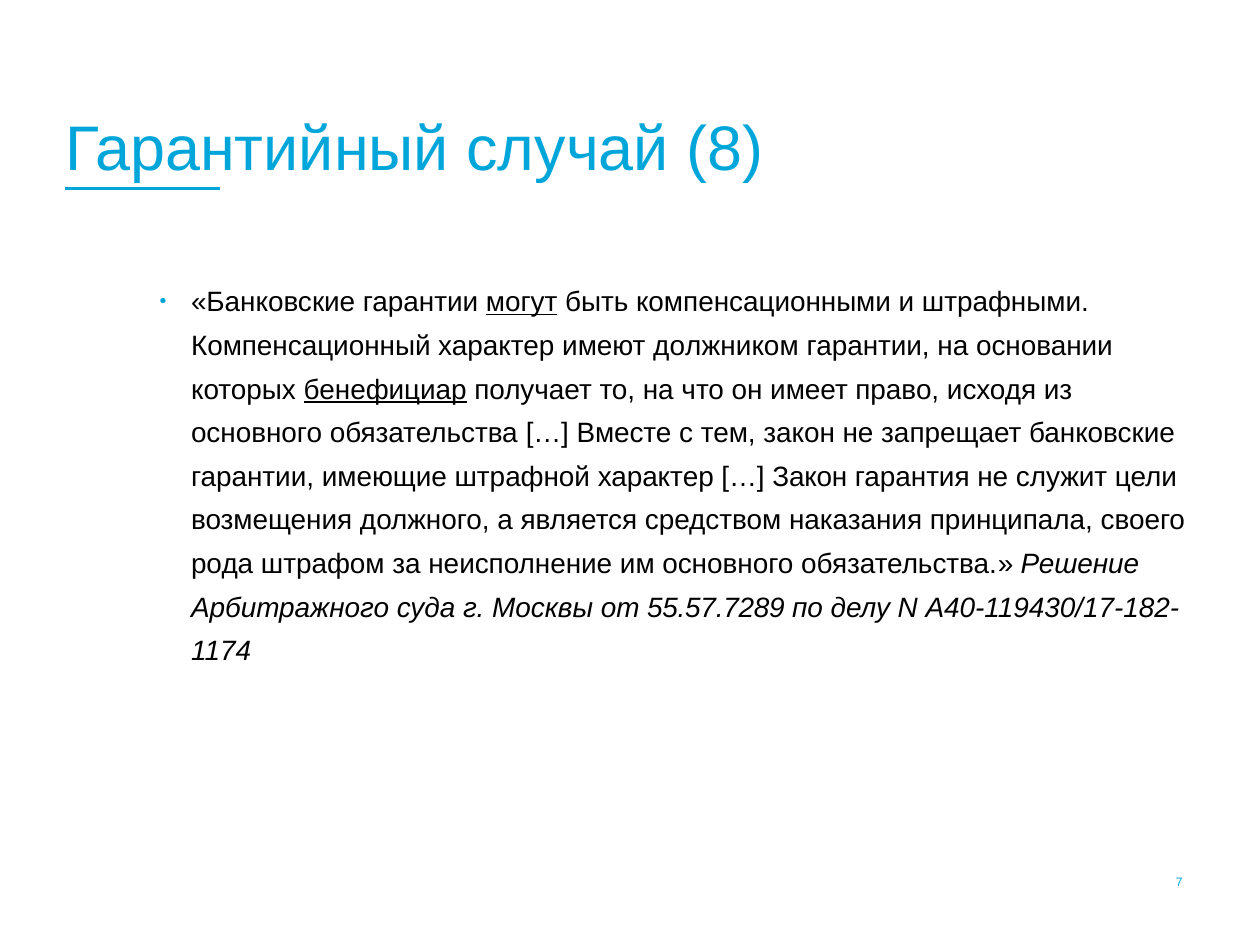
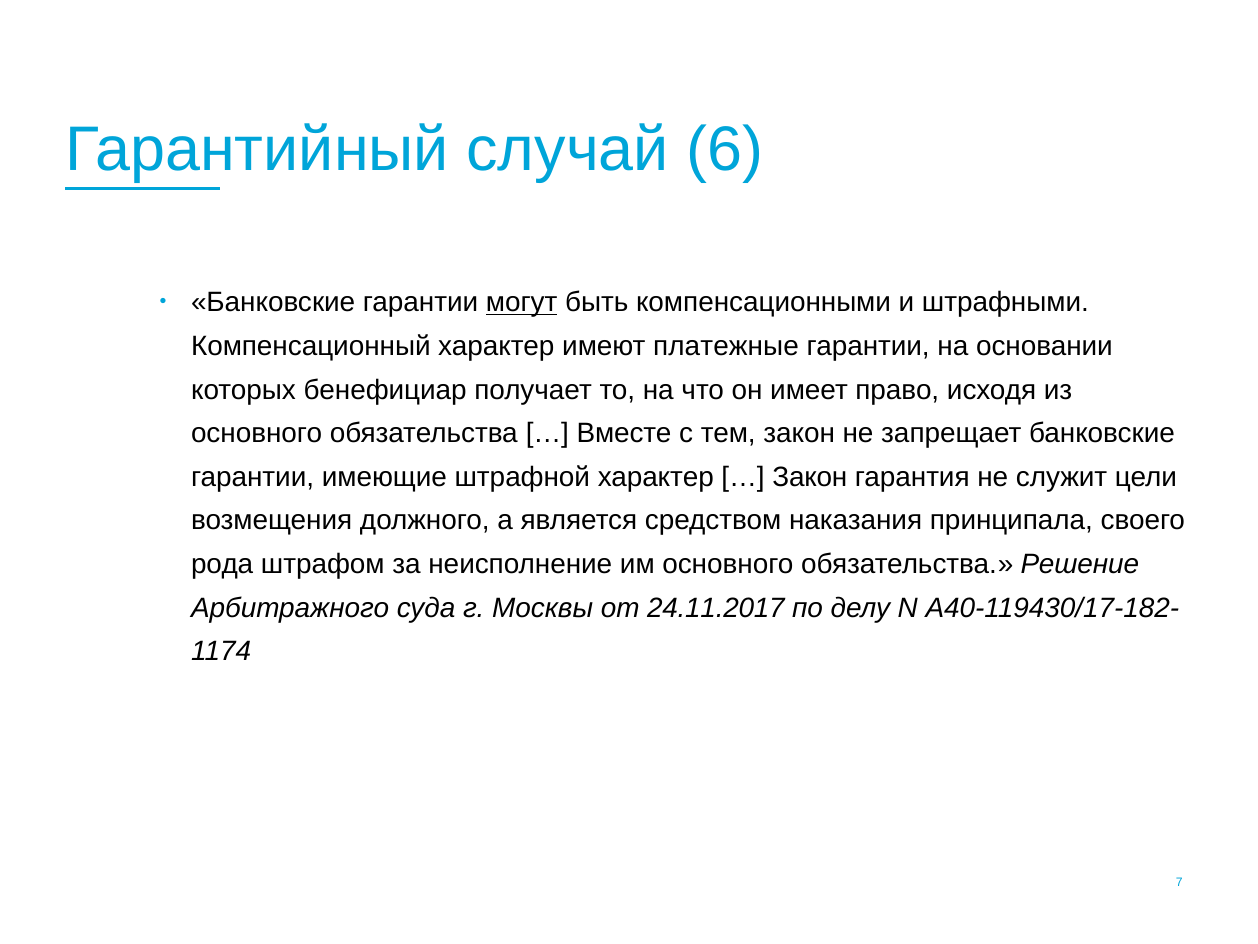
8: 8 -> 6 (725, 149)
должником: должником -> платежные (726, 346)
бенефициар underline: present -> none (385, 390)
55.57.7289: 55.57.7289 -> 24.11.2017 (716, 607)
